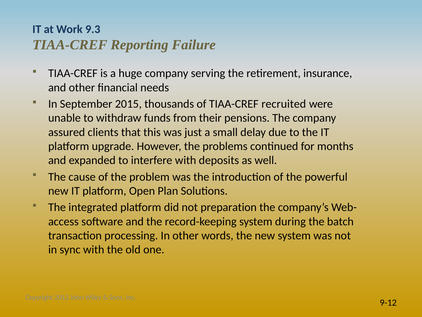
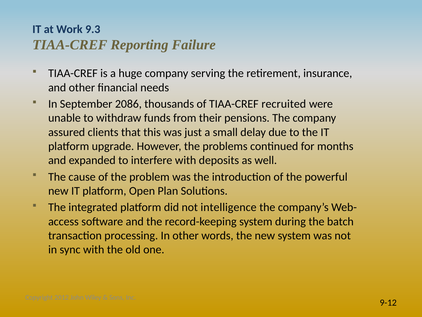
2015: 2015 -> 2086 (128, 104)
preparation: preparation -> intelligence (229, 207)
